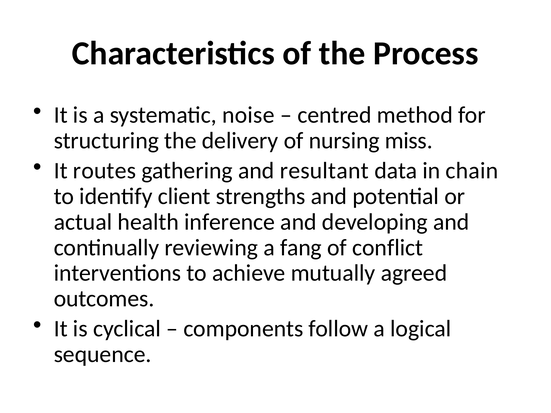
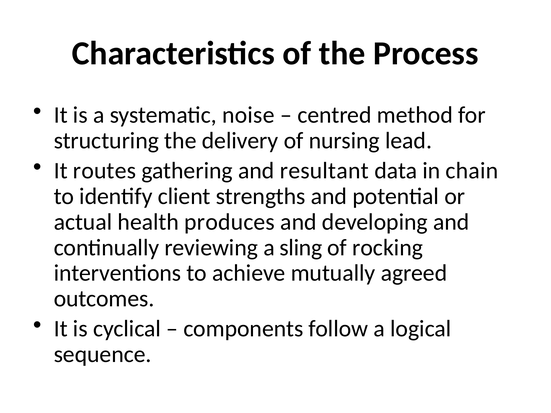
miss: miss -> lead (409, 141)
inference: inference -> produces (230, 222)
fang: fang -> sling (301, 248)
conflict: conflict -> rocking (388, 248)
